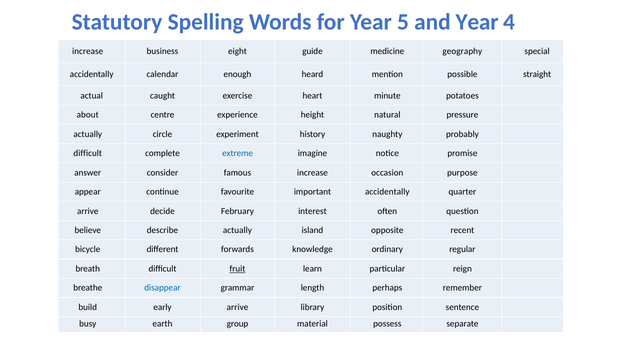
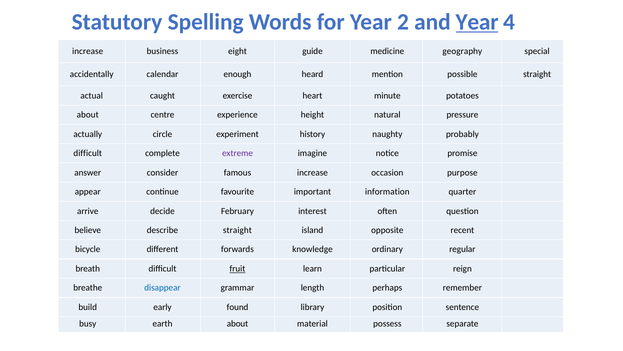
5: 5 -> 2 (403, 22)
Year underline: none -> present (477, 22)
extreme colour: blue -> purple (238, 153)
important accidentally: accidentally -> information (387, 191)
describe actually: actually -> straight (237, 230)
early arrive: arrive -> found (238, 307)
earth group: group -> about (238, 323)
